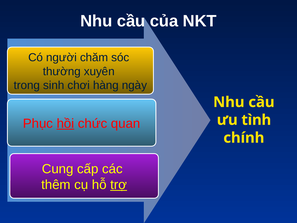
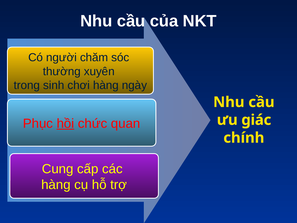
tình: tình -> giác (256, 120)
thêm: thêm -> hàng (56, 185)
trợ underline: present -> none (119, 185)
